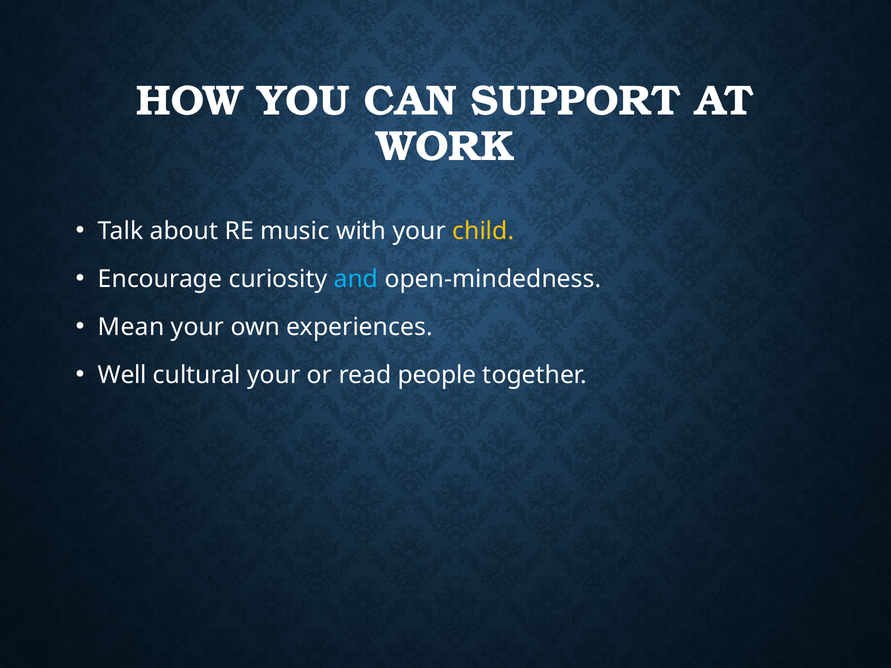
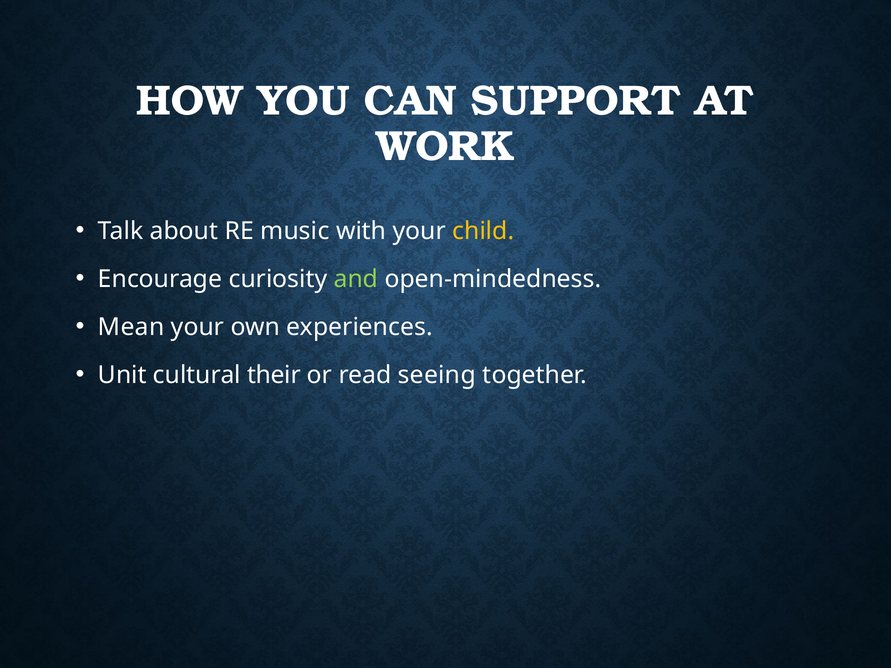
and colour: light blue -> light green (356, 279)
Well: Well -> Unit (122, 375)
cultural your: your -> their (274, 375)
people: people -> seeing (437, 375)
